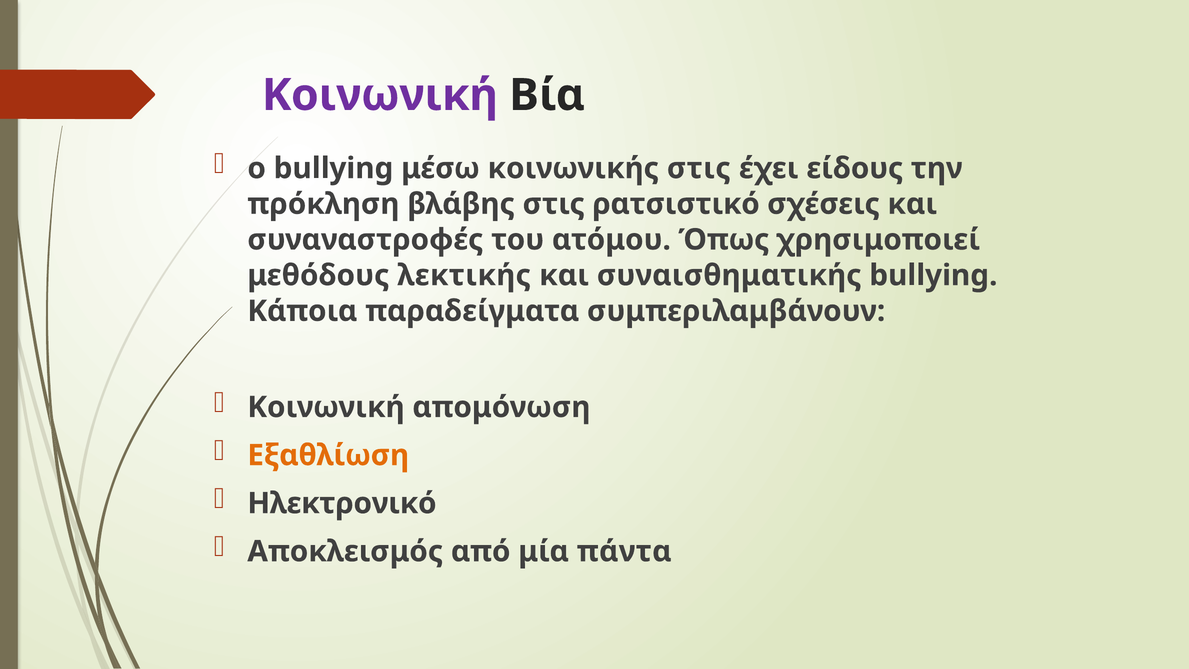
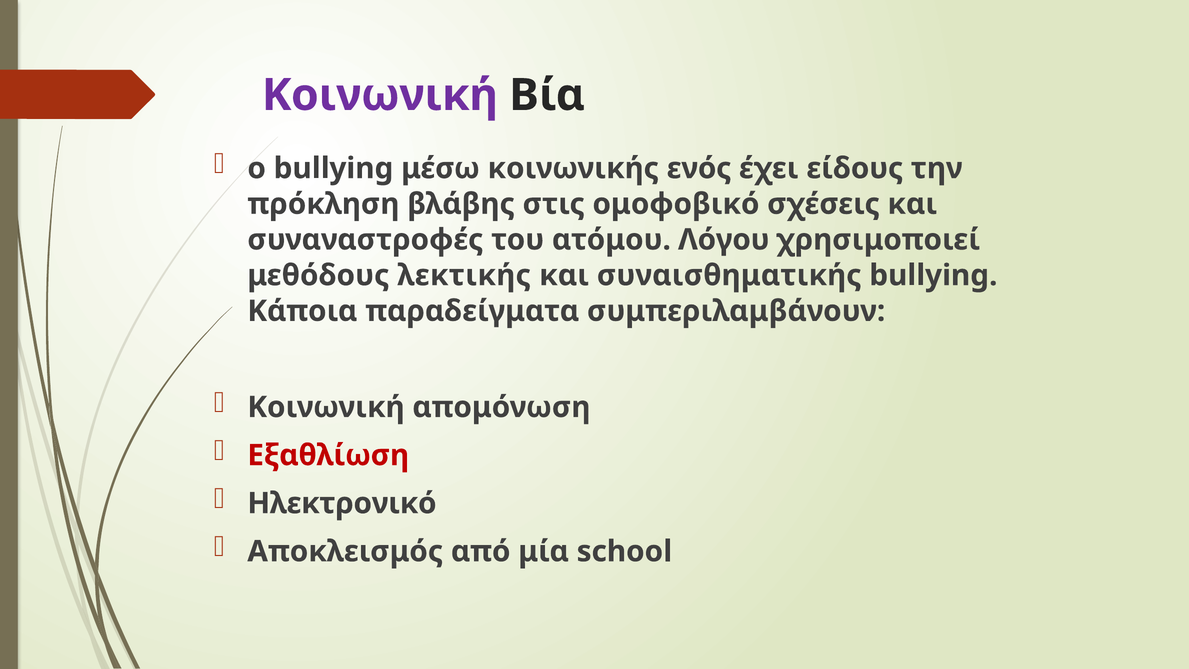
κοινωνικής στις: στις -> ενός (699, 168)
ρατσιστικό: ρατσιστικό -> ομοφοβικό (676, 204)
Όπως: Όπως -> Λόγου (724, 240)
Εξαθλίωση colour: orange -> red (328, 455)
πάντα: πάντα -> school (624, 551)
